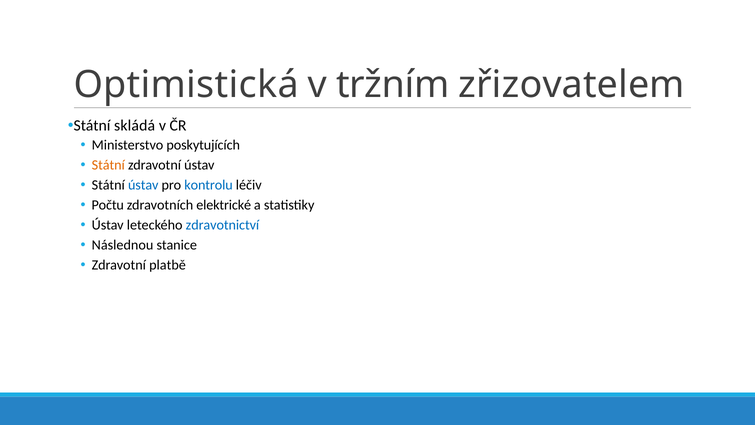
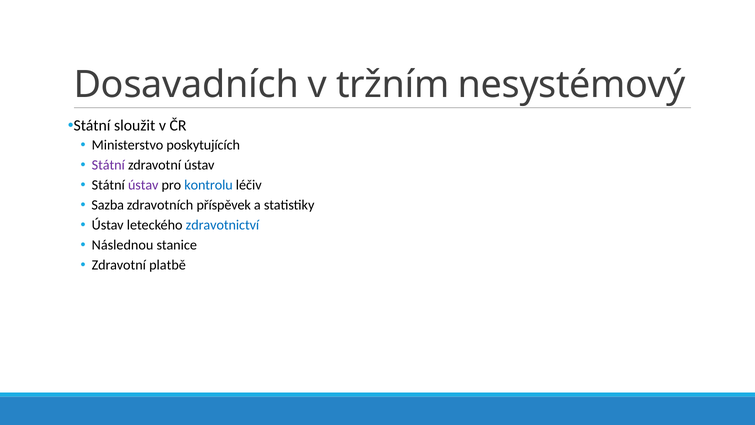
Optimistická: Optimistická -> Dosavadních (186, 85)
zřizovatelem: zřizovatelem -> nesystémový (572, 85)
skládá: skládá -> sloužit (135, 126)
Státní colour: orange -> purple (108, 165)
ústav colour: blue -> purple (143, 185)
Počtu: Počtu -> Sazba (108, 205)
elektrické: elektrické -> příspěvek (224, 205)
